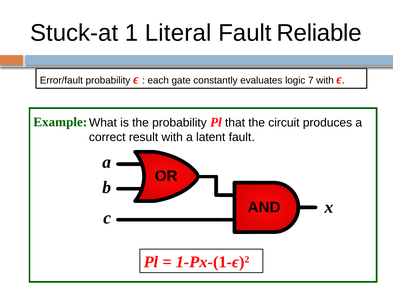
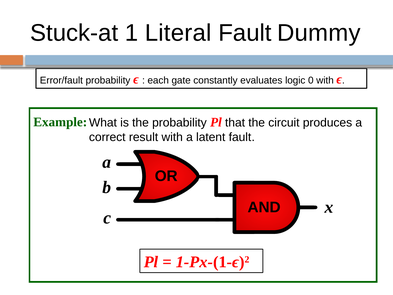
Reliable: Reliable -> Dummy (319, 33)
7: 7 -> 0 (311, 80)
